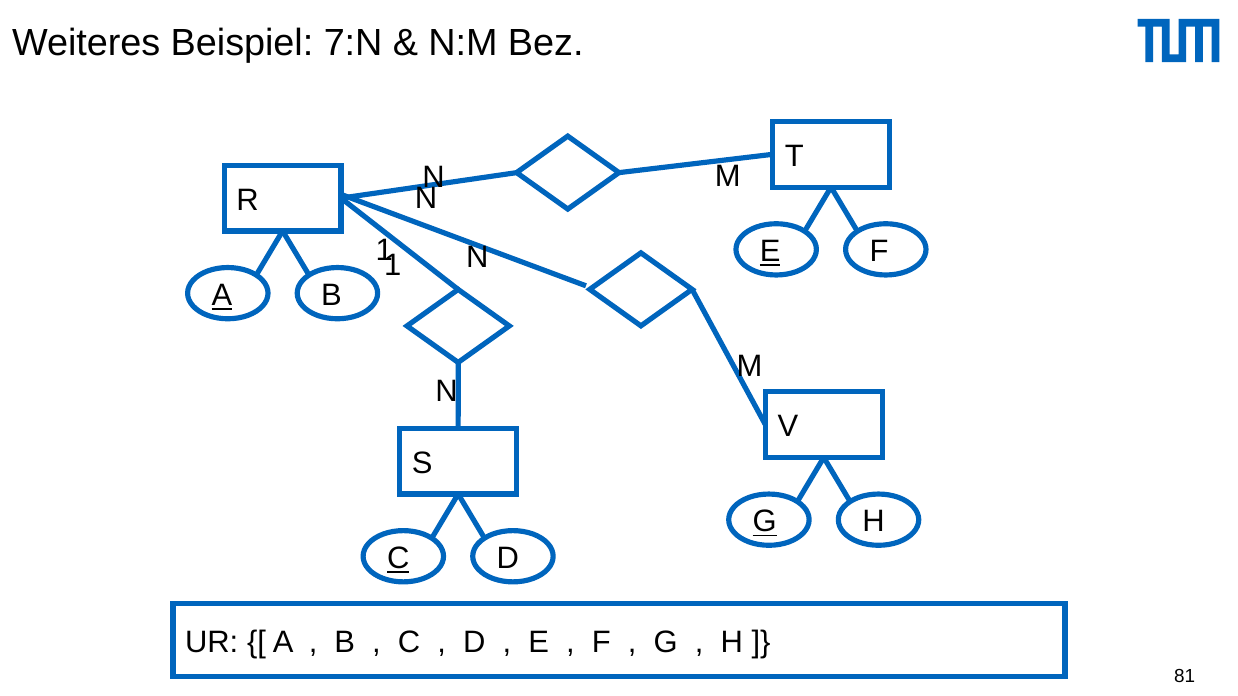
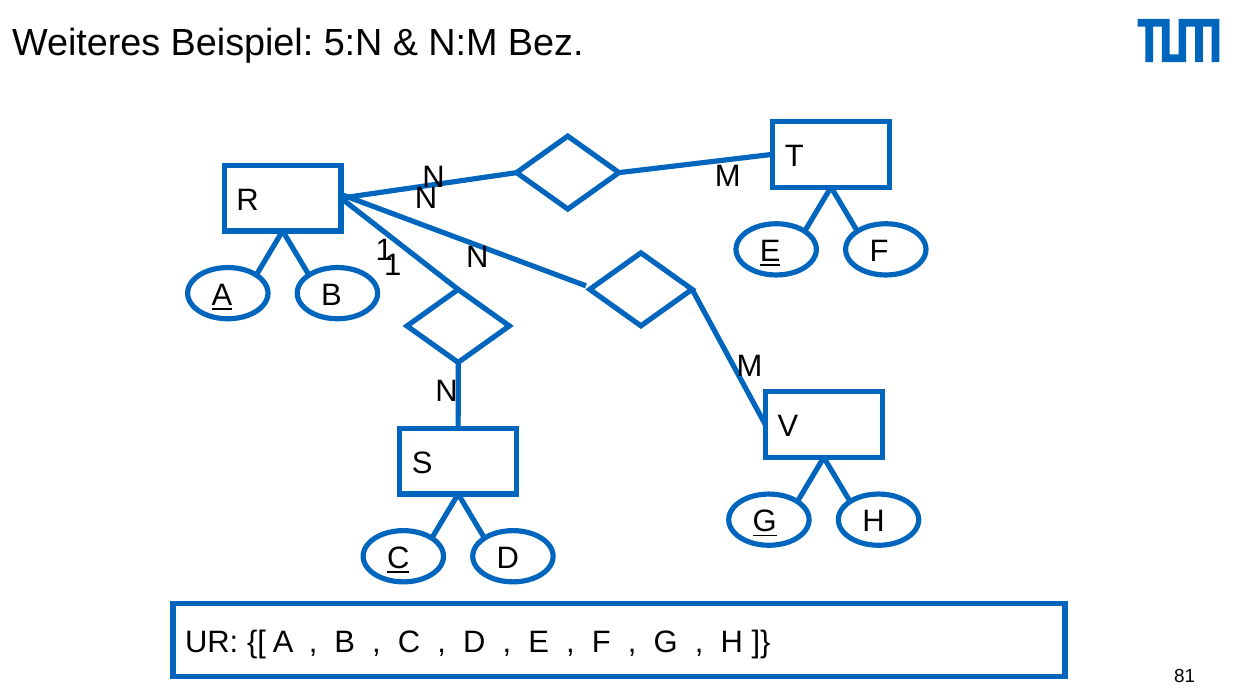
7:N: 7:N -> 5:N (353, 43)
